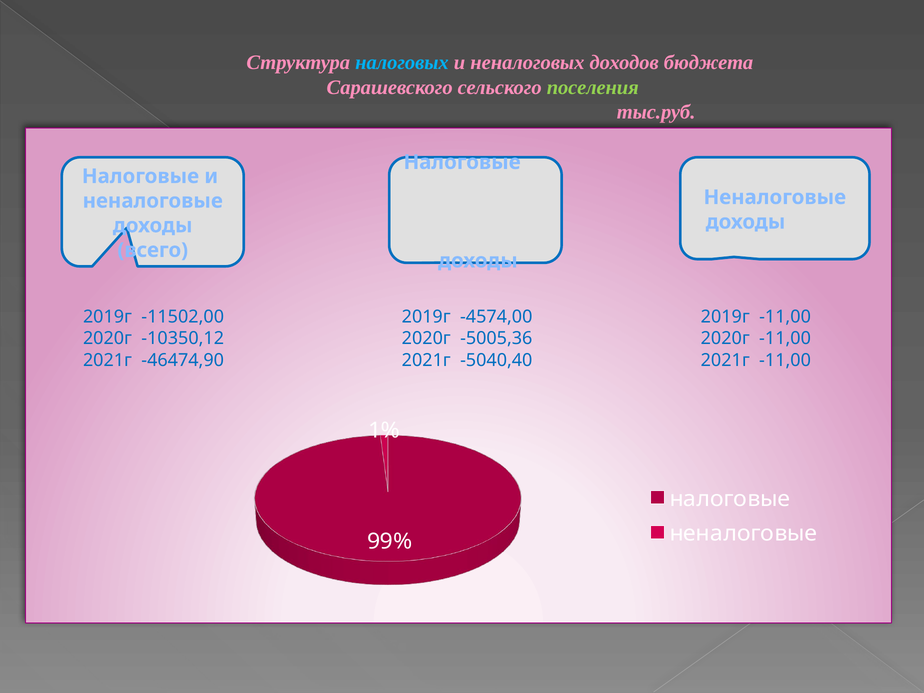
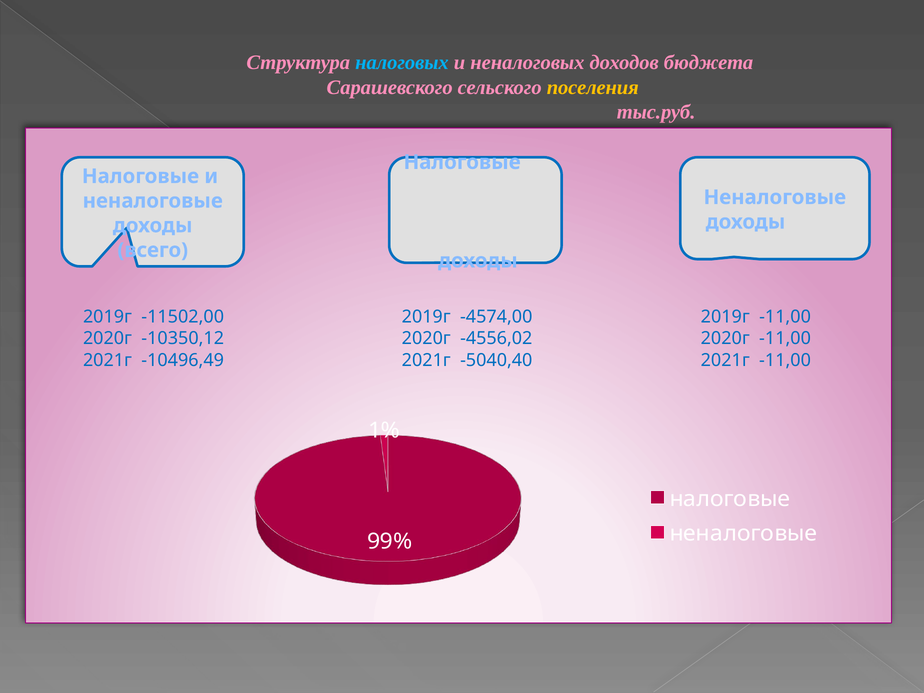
поселения colour: light green -> yellow (593, 87)
-5005,36: -5005,36 -> -4556,02 (496, 339)
-46474,90: -46474,90 -> -10496,49 (183, 360)
